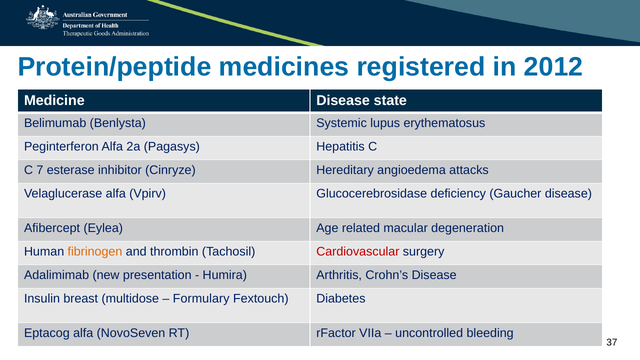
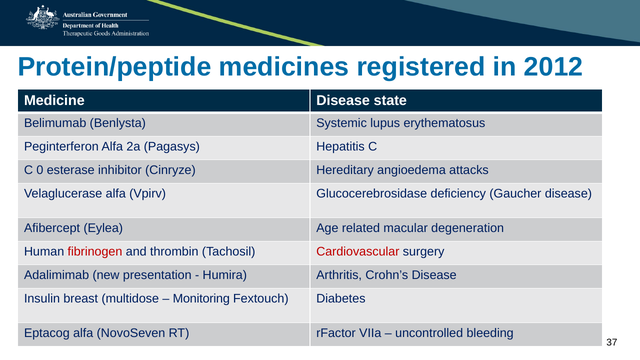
7: 7 -> 0 (40, 170)
fibrinogen colour: orange -> red (95, 252)
Formulary: Formulary -> Monitoring (201, 299)
